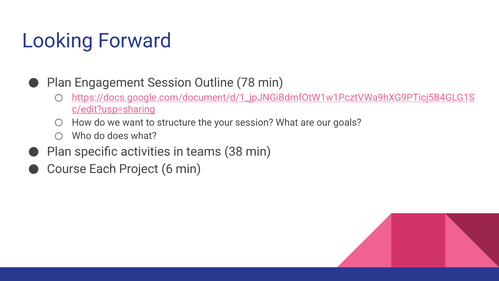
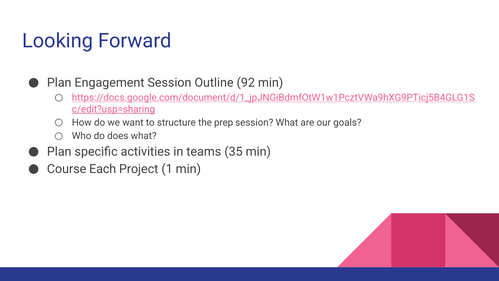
78: 78 -> 92 (246, 83)
your: your -> prep (224, 122)
38: 38 -> 35 (233, 152)
6: 6 -> 1 (167, 169)
